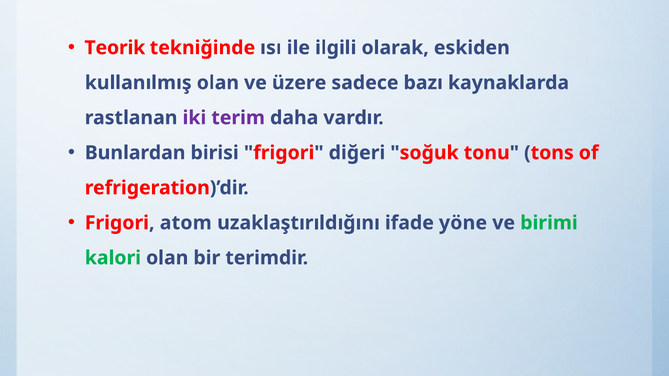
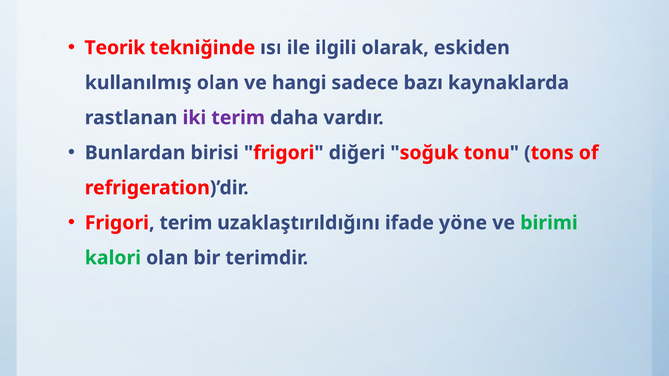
üzere: üzere -> hangi (299, 83)
Frigori atom: atom -> terim (186, 223)
